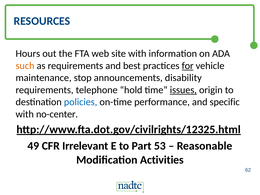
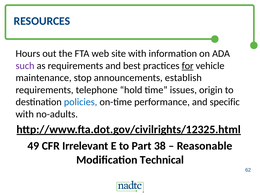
such colour: orange -> purple (25, 66)
disability: disability -> establish (183, 78)
issues underline: present -> none (183, 90)
no-center: no-center -> no-adults (57, 114)
53: 53 -> 38 (160, 146)
Activities: Activities -> Technical (162, 160)
